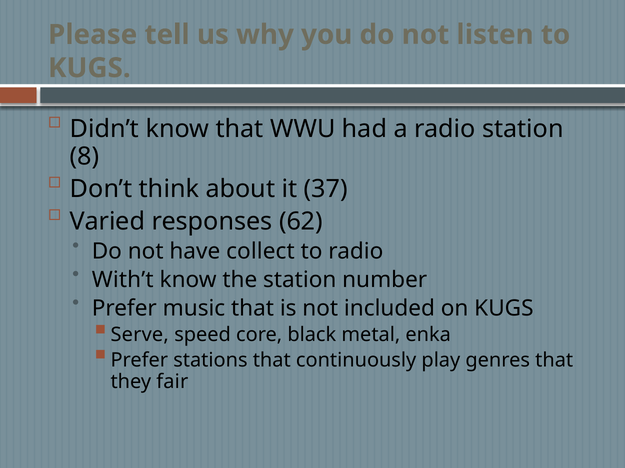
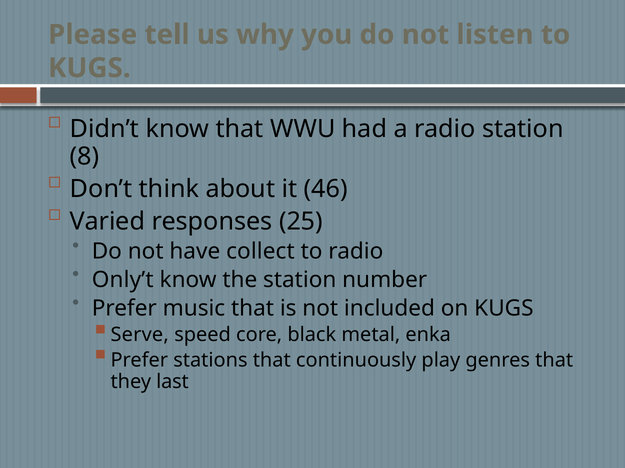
37: 37 -> 46 (326, 189)
62: 62 -> 25 (301, 222)
With’t: With’t -> Only’t (123, 280)
fair: fair -> last (172, 382)
